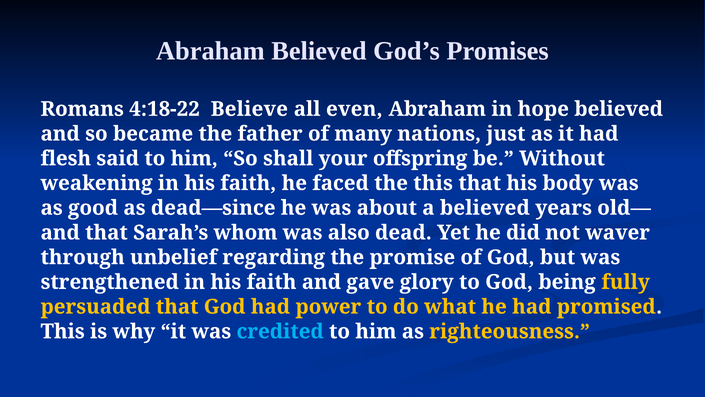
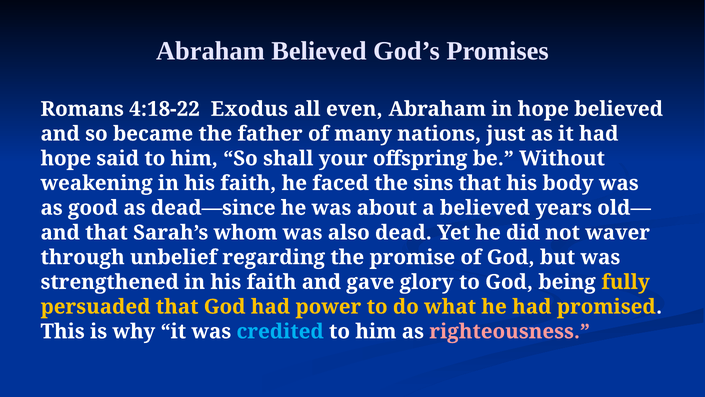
Believe: Believe -> Exodus (249, 109)
flesh: flesh -> hope (66, 158)
the this: this -> sins (433, 183)
righteousness colour: yellow -> pink (510, 331)
